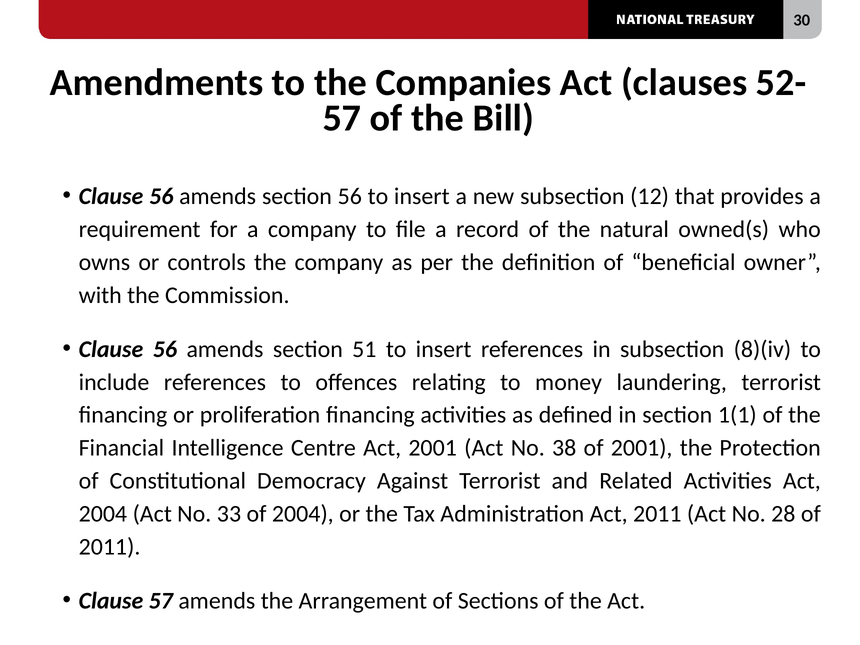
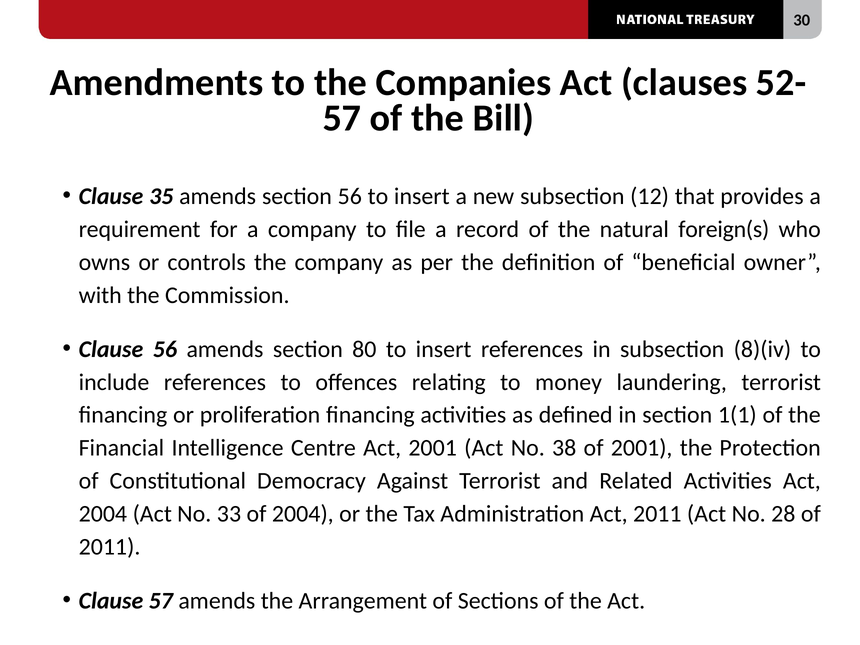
56: 56 -> 35 (161, 196)
owned(s: owned(s -> foreign(s (724, 229)
51: 51 -> 80 (364, 349)
